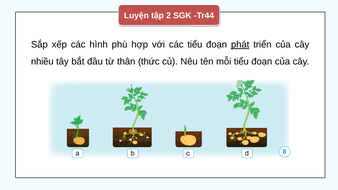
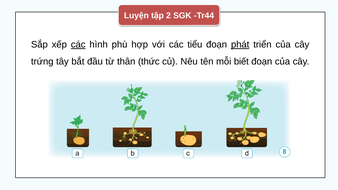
các underline: none -> present (78, 45)
nhiều: nhiều -> trứng (42, 62)
mỗi tiểu: tiểu -> biết (241, 62)
